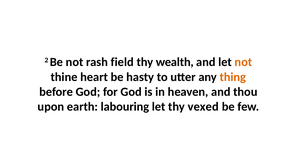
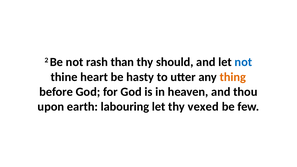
field: field -> than (122, 62)
wealth: wealth -> should (175, 62)
not colour: orange -> blue (243, 62)
